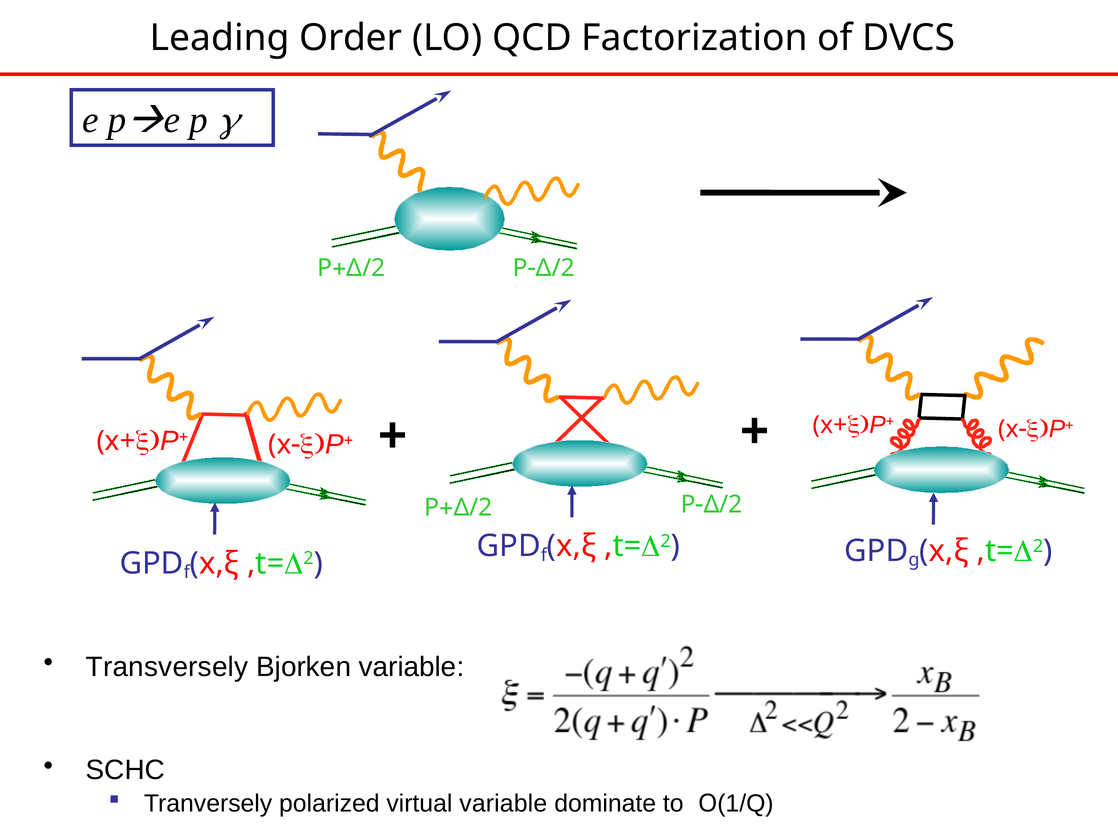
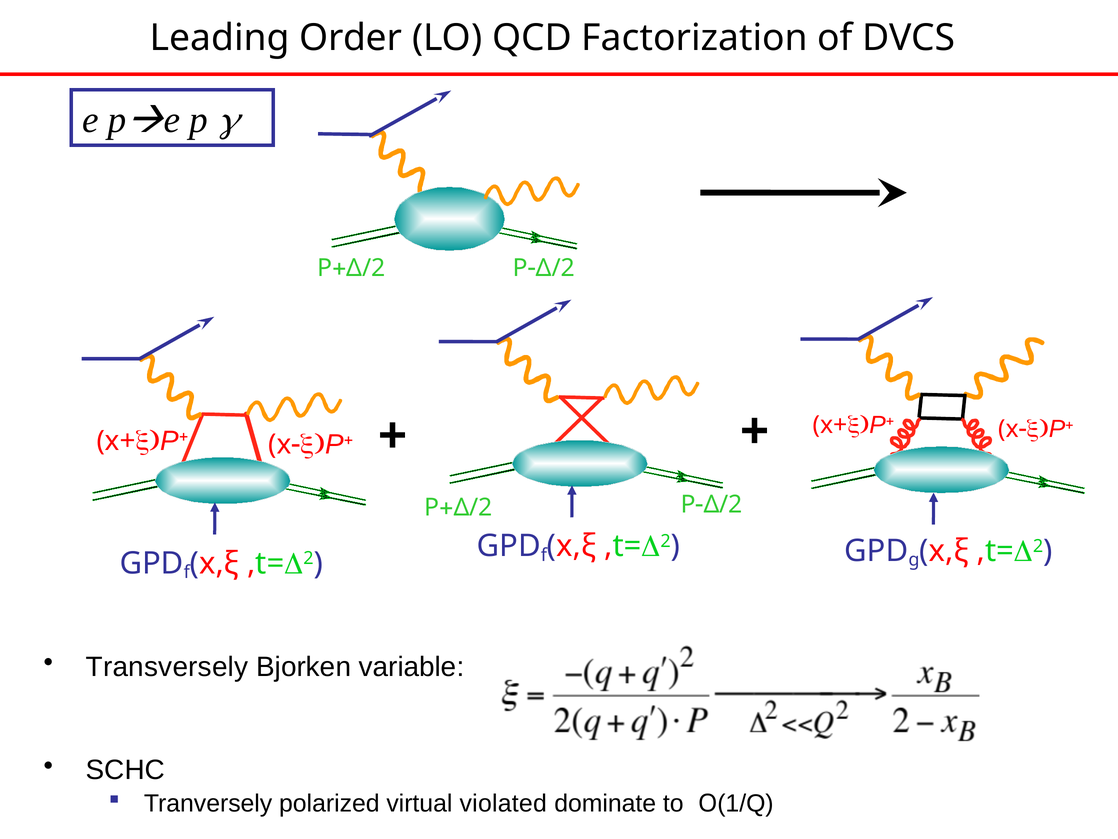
virtual variable: variable -> violated (503, 803)
